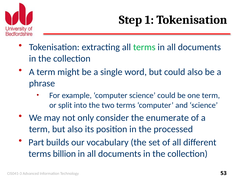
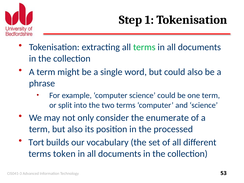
Part: Part -> Tort (36, 142)
billion: billion -> token (64, 154)
